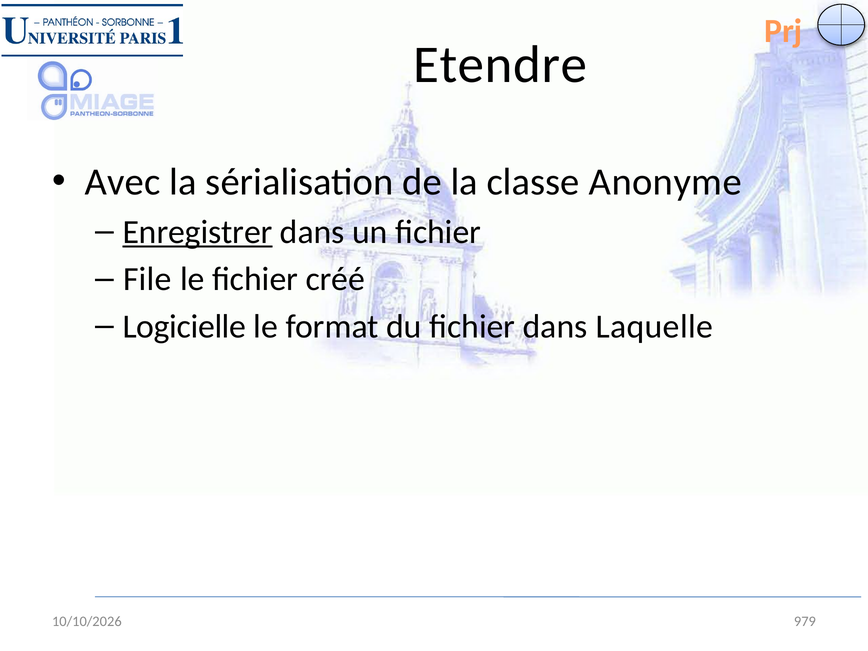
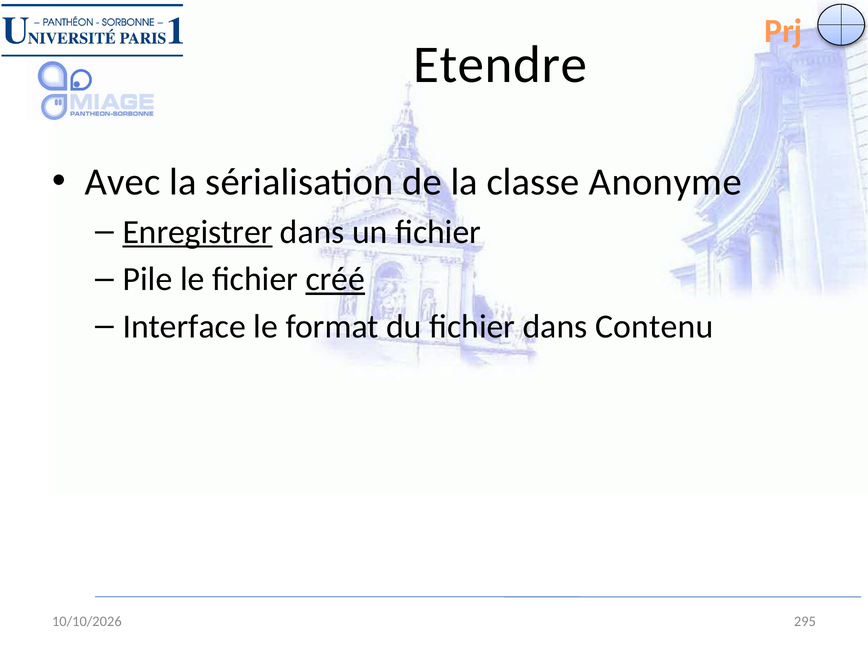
File: File -> Pile (148, 279)
créé underline: none -> present (335, 279)
Logicielle: Logicielle -> Interface (184, 327)
Laquelle: Laquelle -> Contenu (654, 327)
979: 979 -> 295 (805, 622)
